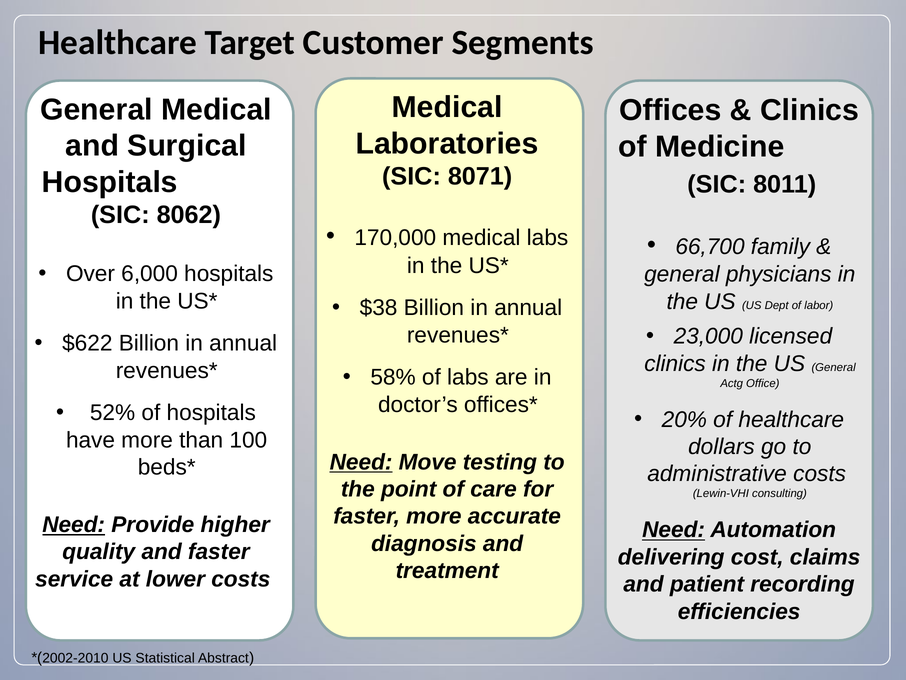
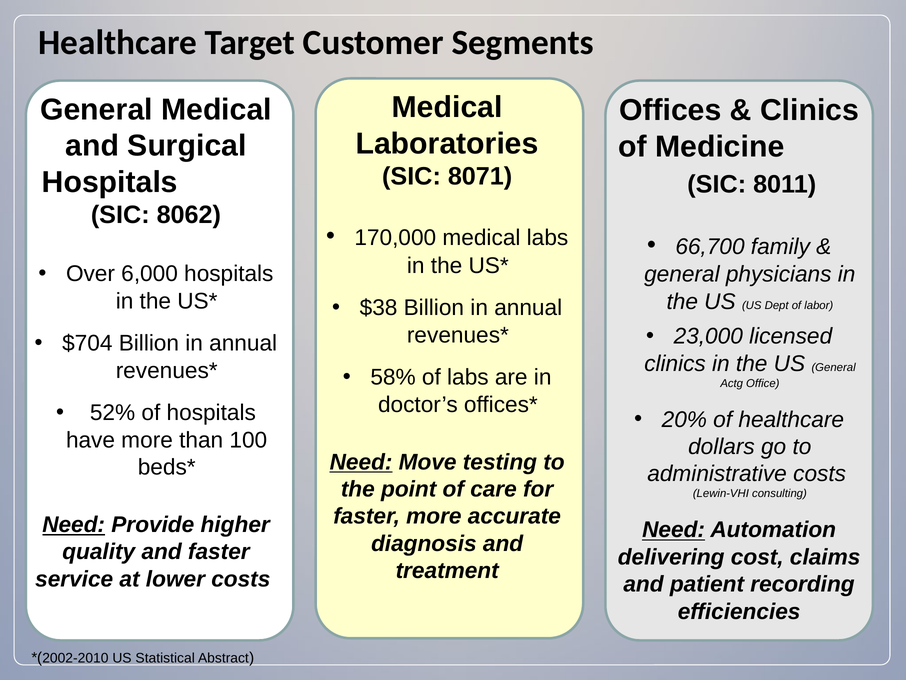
$622: $622 -> $704 (87, 343)
